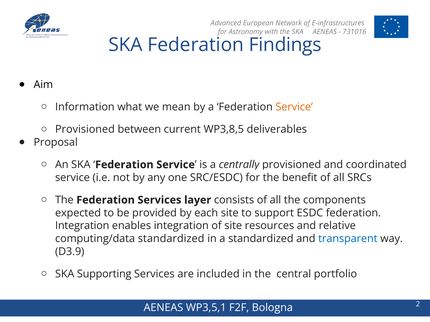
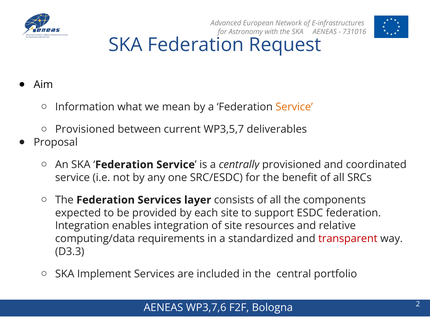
Findings: Findings -> Request (285, 45)
WP3,8,5: WP3,8,5 -> WP3,5,7 (224, 130)
computing/data standardized: standardized -> requirements (171, 239)
transparent colour: blue -> red (348, 239)
D3.9: D3.9 -> D3.3 (70, 252)
Supporting: Supporting -> Implement (104, 274)
WP3,5,1: WP3,5,1 -> WP3,7,6 (206, 308)
